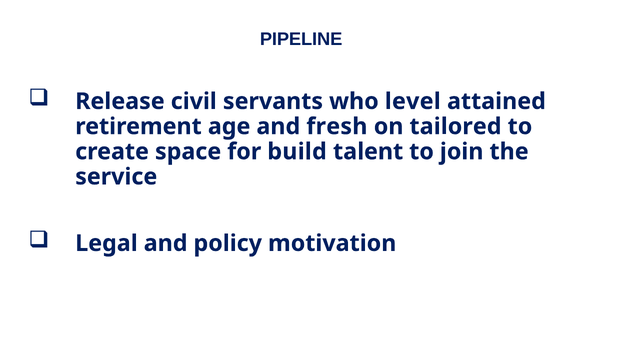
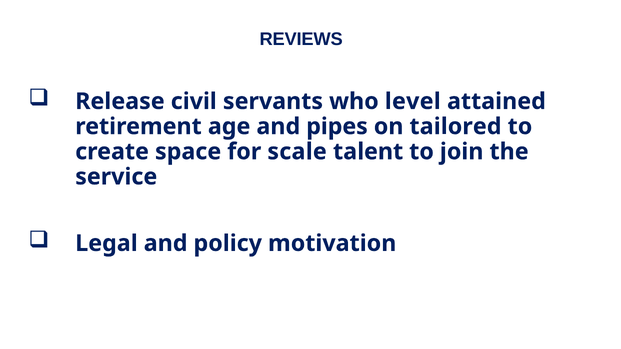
PIPELINE: PIPELINE -> REVIEWS (301, 39)
fresh: fresh -> pipes (337, 127)
build: build -> scale (297, 152)
